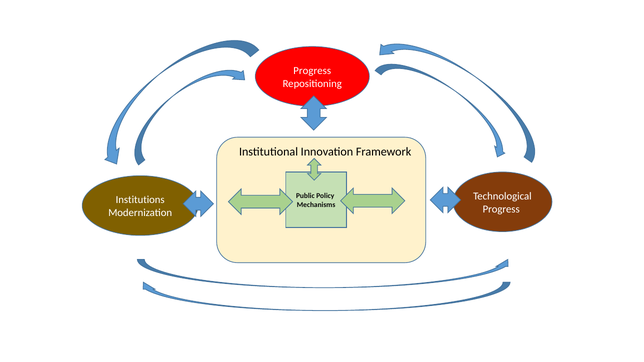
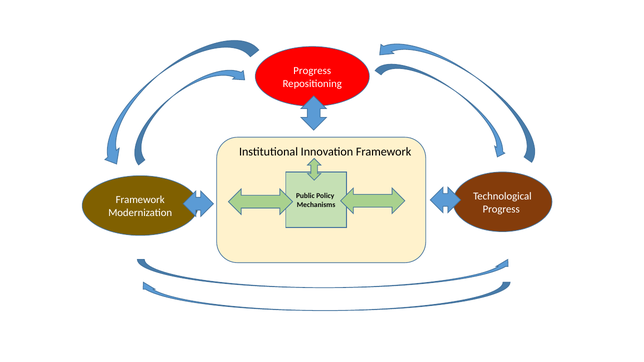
Institutions: Institutions -> Framework (140, 200)
